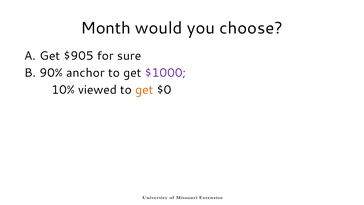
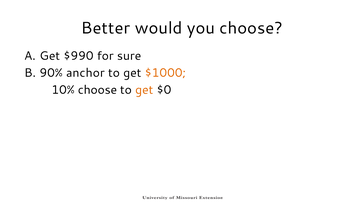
Month: Month -> Better (106, 28)
$905: $905 -> $990 (78, 56)
$1000 colour: purple -> orange (165, 73)
10% viewed: viewed -> choose (97, 90)
